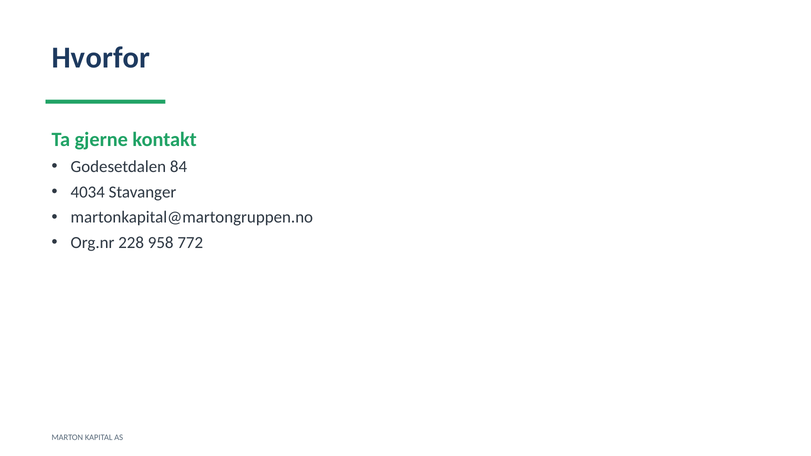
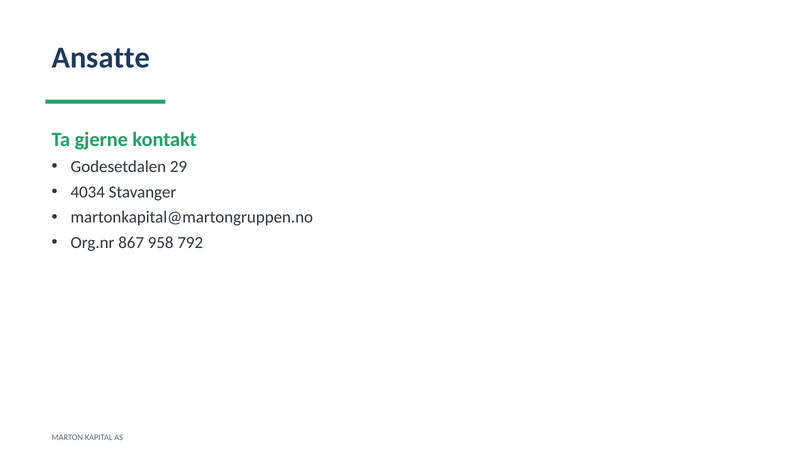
Hvorfor: Hvorfor -> Ansatte (101, 58)
84: 84 -> 29 (178, 167)
228: 228 -> 867 (131, 243)
772: 772 -> 792 (190, 243)
